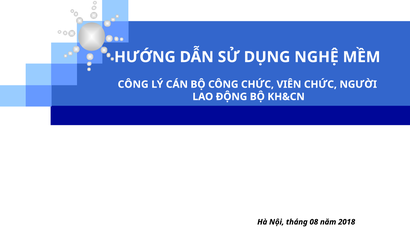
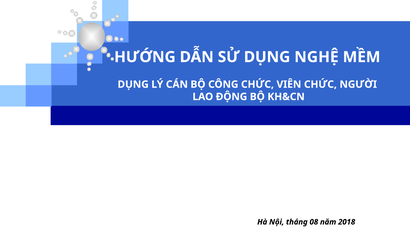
CÔNG: CÔNG -> DỤNG (133, 84)
